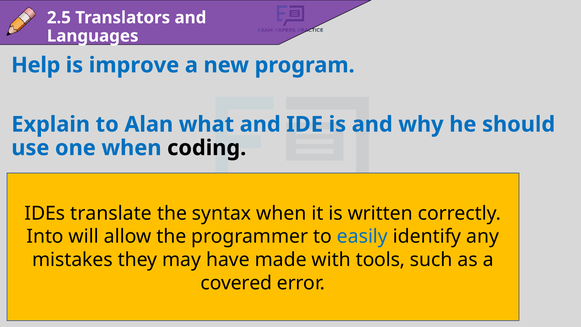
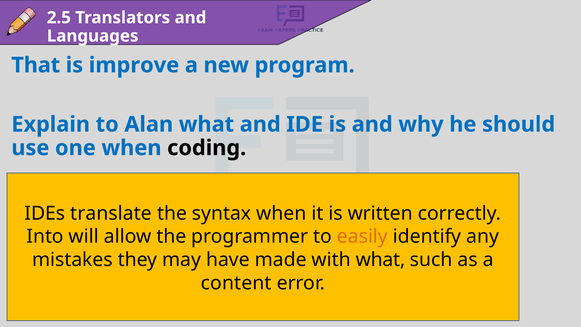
Help: Help -> That (36, 65)
easily colour: blue -> orange (362, 236)
tools: tools -> what (381, 260)
covered: covered -> content (236, 283)
